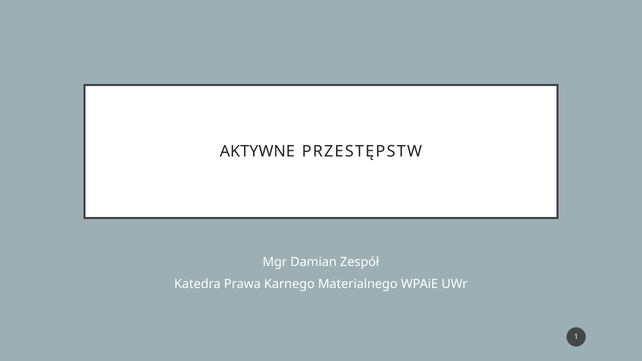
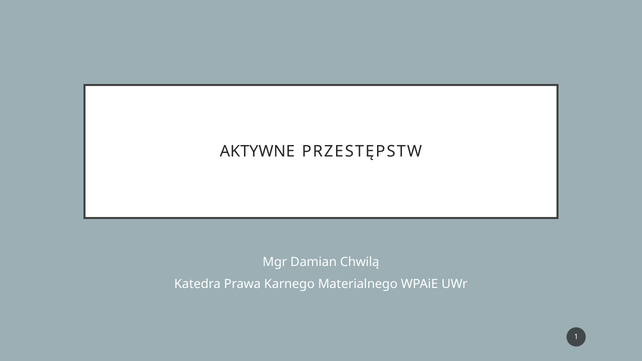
Zespół: Zespół -> Chwilą (360, 262)
